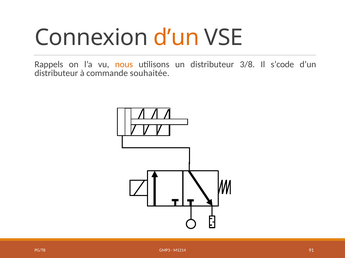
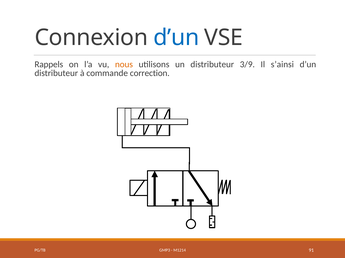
d’un colour: orange -> blue (176, 38)
3/8: 3/8 -> 3/9 (247, 65)
s’code: s’code -> s’ainsi (282, 65)
souhaitée: souhaitée -> correction (150, 73)
